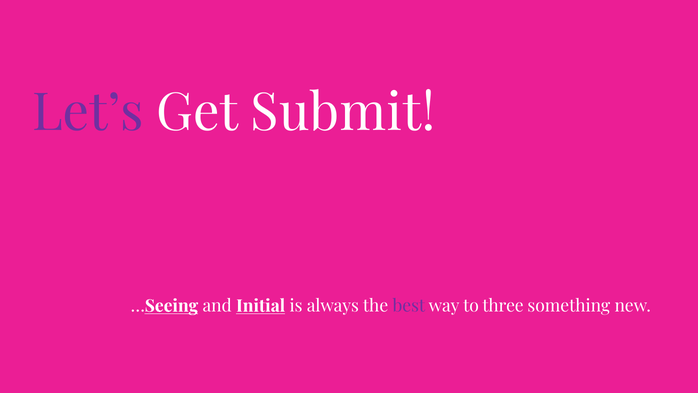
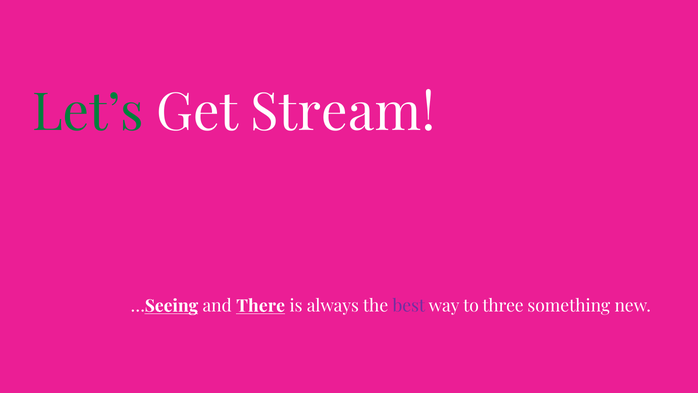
Let’s colour: purple -> green (88, 113)
Submit: Submit -> Stream (343, 113)
Initial: Initial -> There (261, 306)
